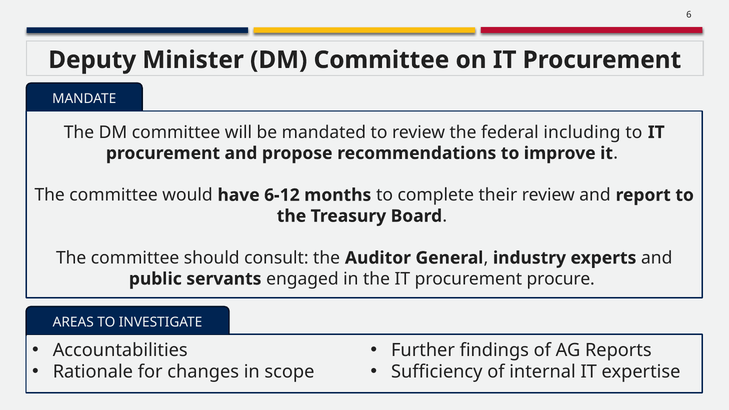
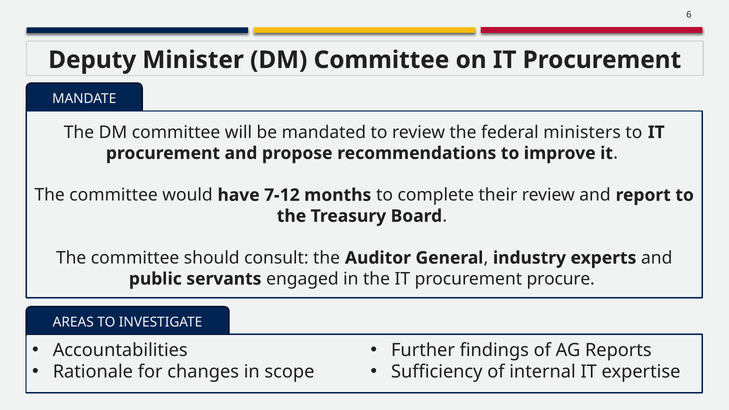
including: including -> ministers (582, 132)
6-12: 6-12 -> 7-12 (282, 195)
